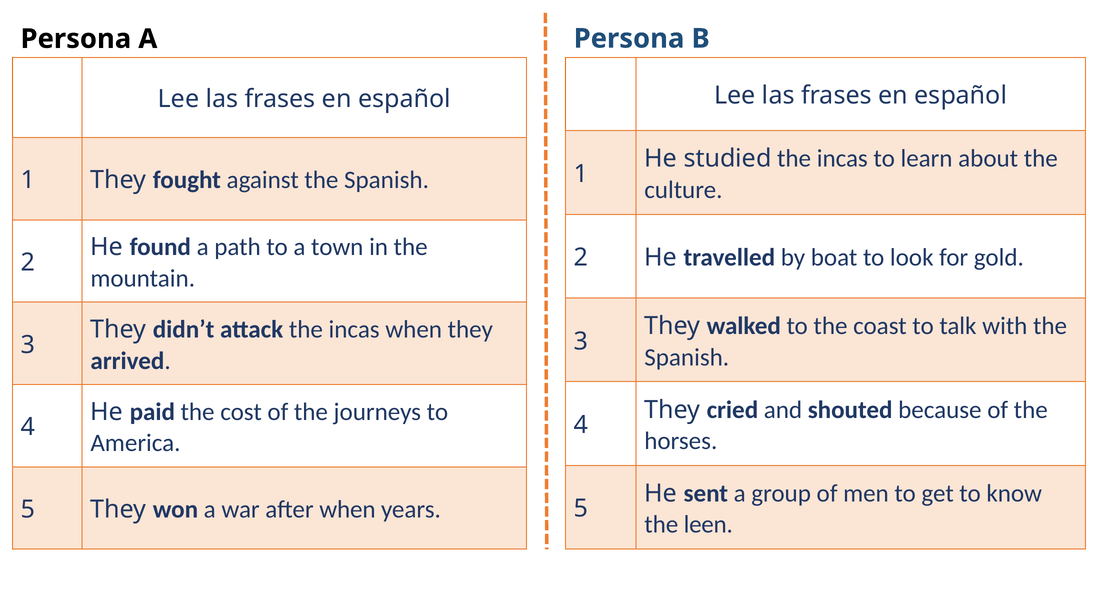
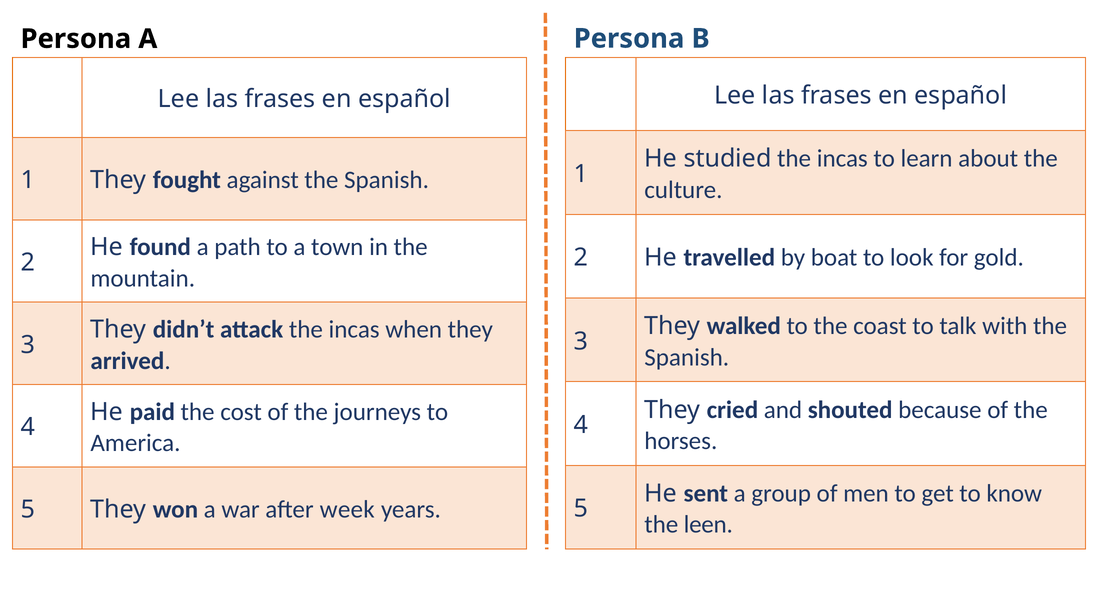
after when: when -> week (347, 510)
